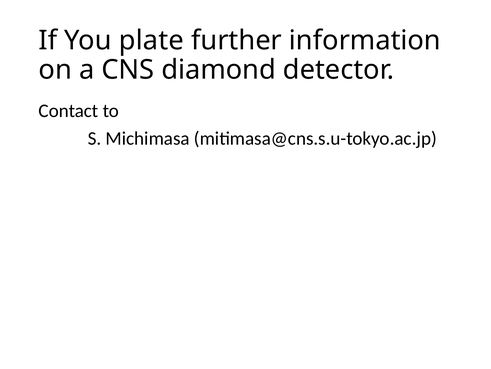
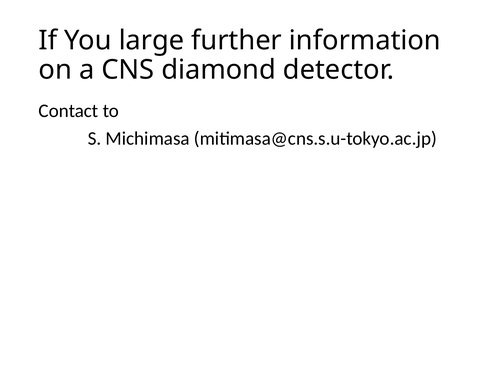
plate: plate -> large (151, 40)
